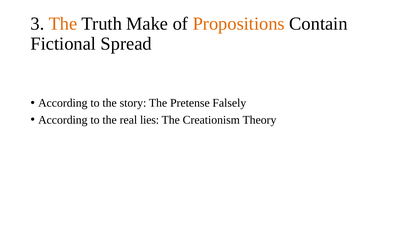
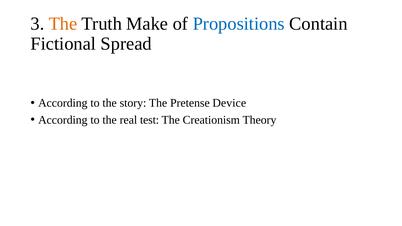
Propositions colour: orange -> blue (239, 24)
Falsely: Falsely -> Device (229, 103)
lies: lies -> test (150, 120)
